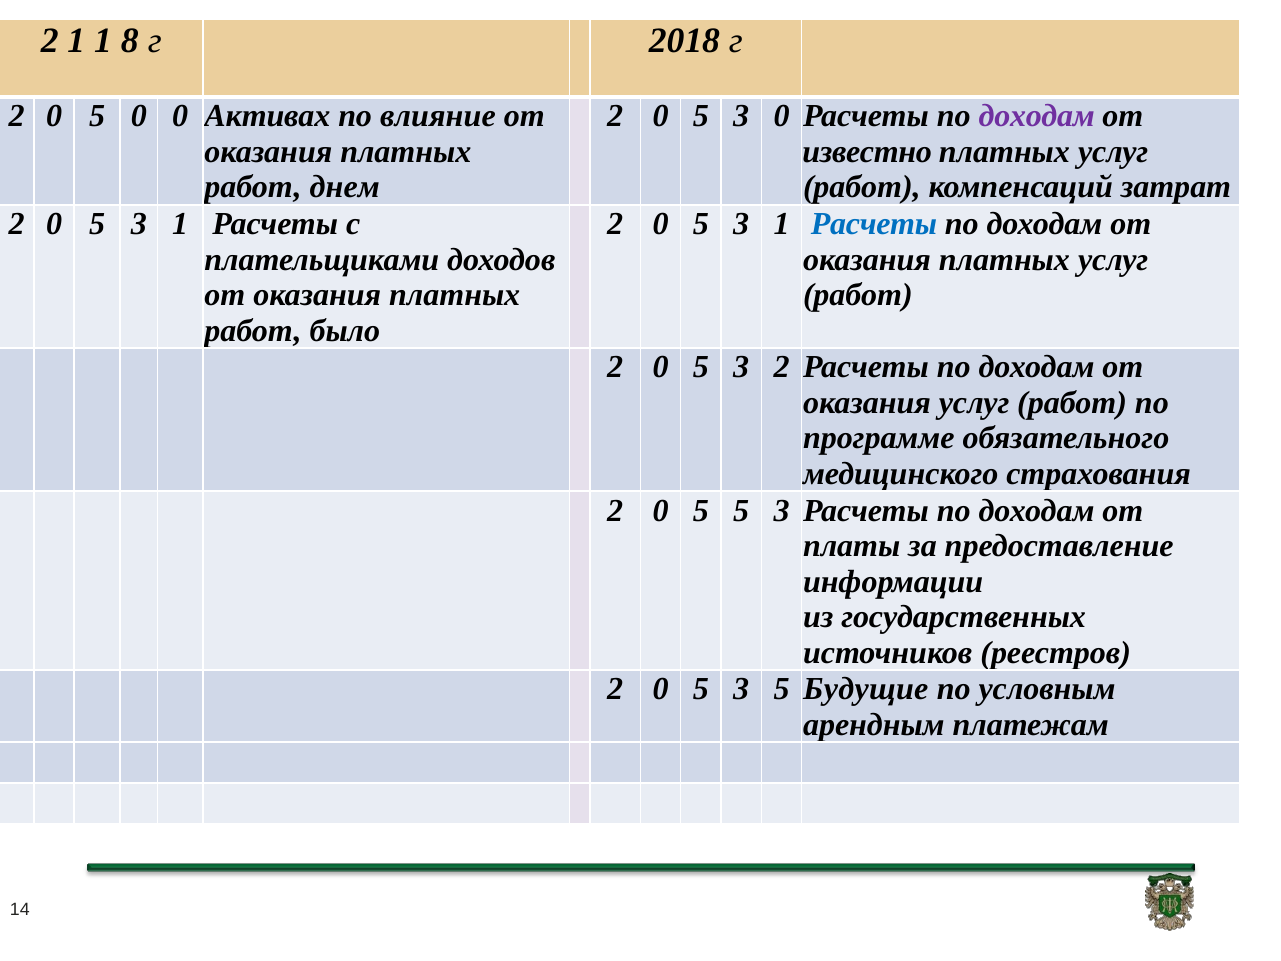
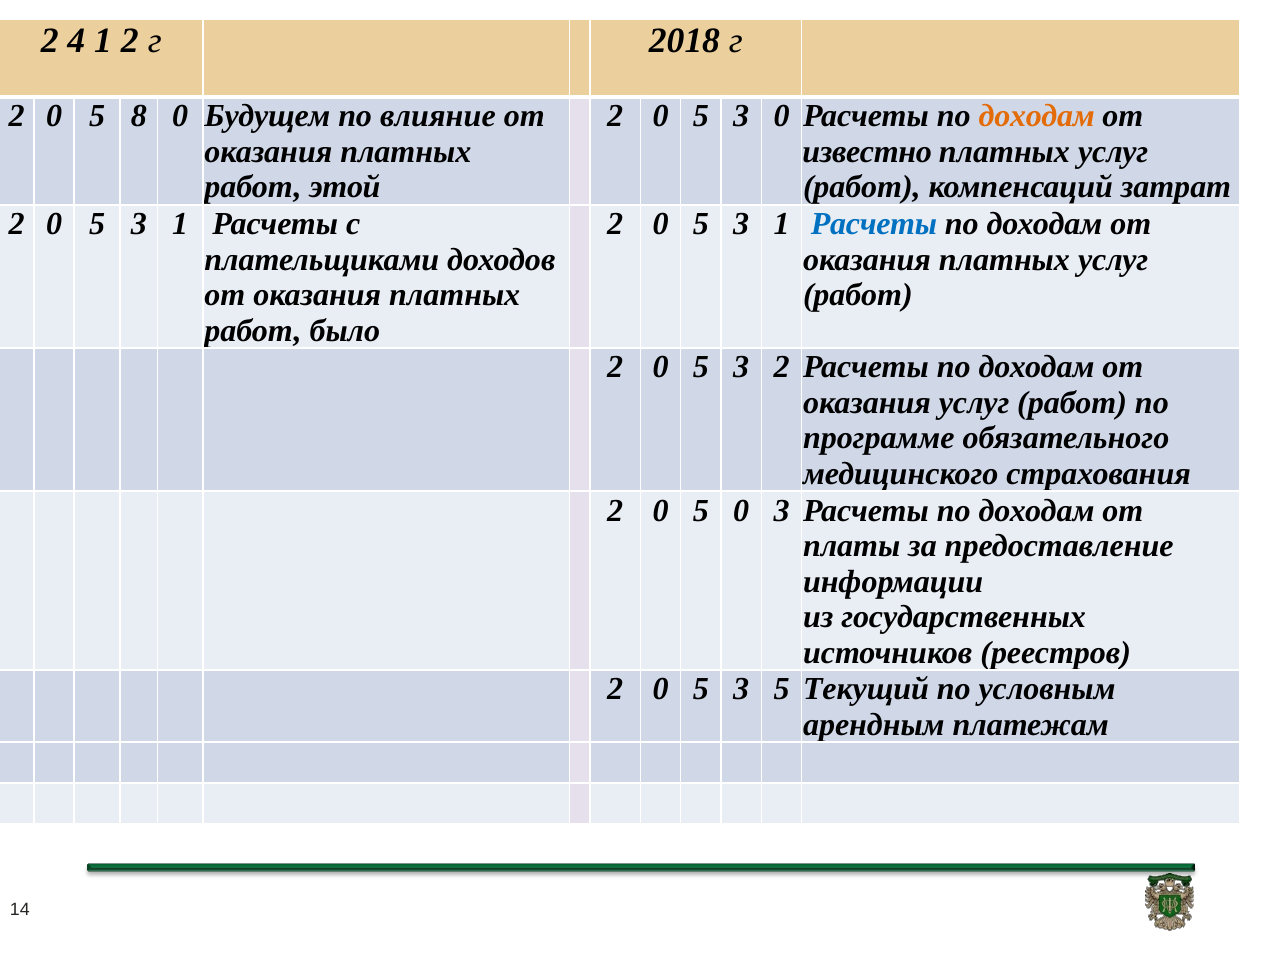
2 1: 1 -> 4 (76, 40)
1 8: 8 -> 2 (130, 40)
5 0: 0 -> 8 (139, 116)
Активах: Активах -> Будущем (267, 116)
доходам colour: purple -> orange (1037, 116)
днем: днем -> этой (345, 187)
5 5: 5 -> 0 (741, 510)
Будущие: Будущие -> Текущий (866, 689)
